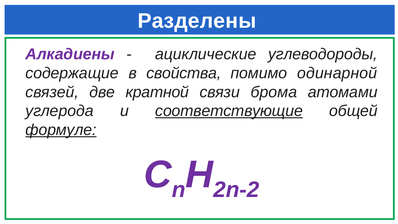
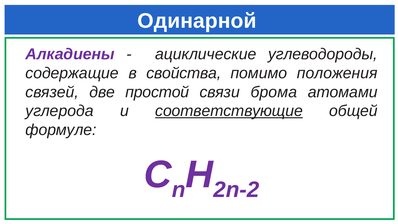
Разделены: Разделены -> Одинарной (197, 21)
одинарной: одинарной -> положения (337, 73)
кратной: кратной -> простой (157, 92)
формуле underline: present -> none (61, 130)
